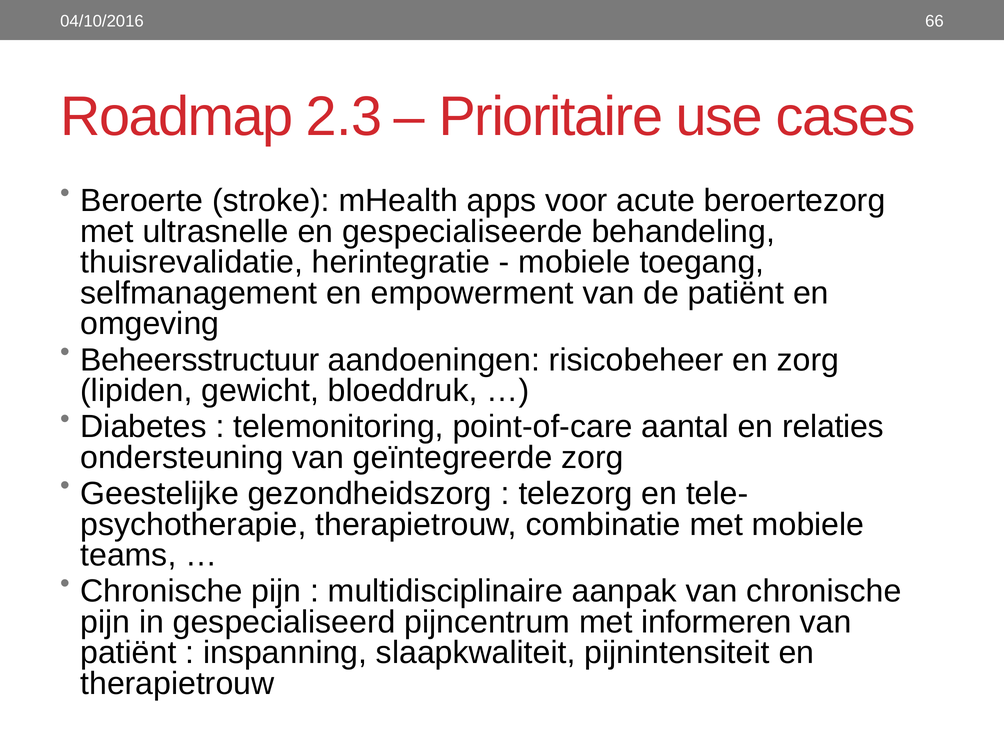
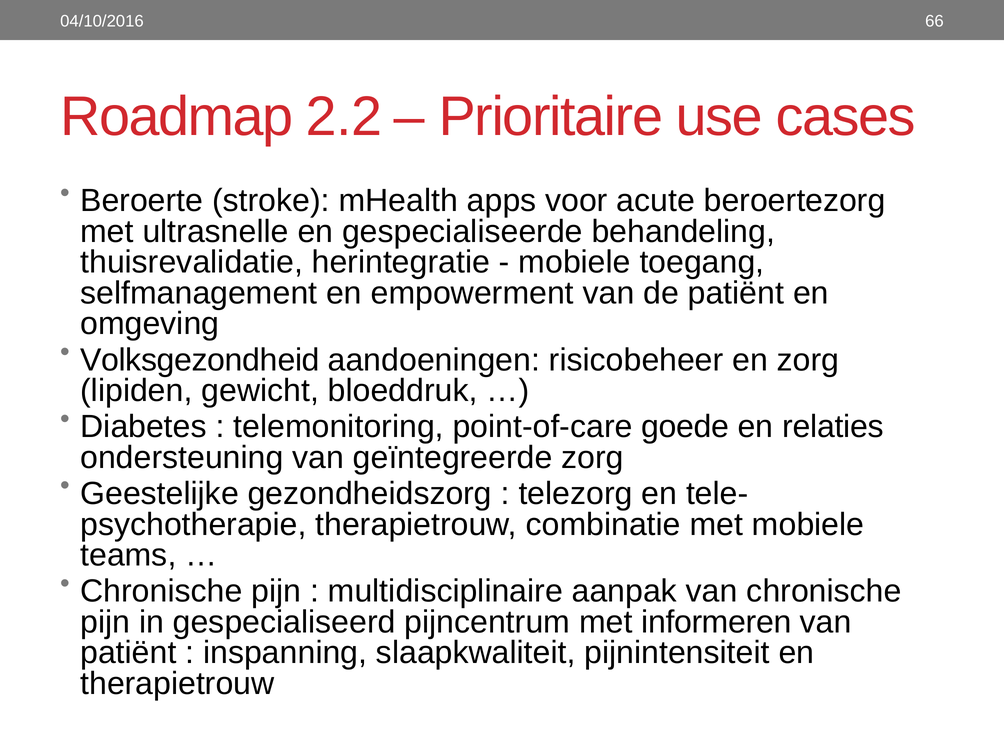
2.3: 2.3 -> 2.2 (344, 117)
Beheersstructuur: Beheersstructuur -> Volksgezondheid (200, 360)
aantal: aantal -> goede (685, 427)
